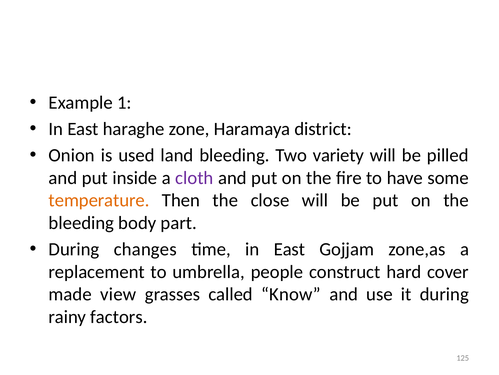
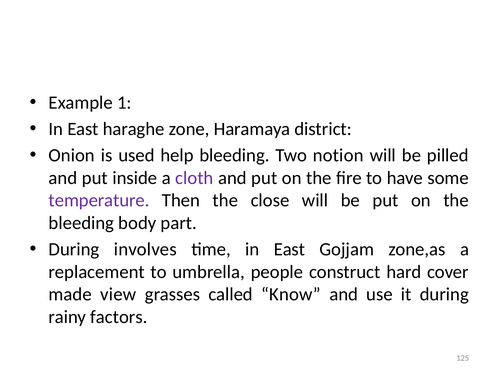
land: land -> help (177, 155)
variety: variety -> notion (338, 155)
temperature colour: orange -> purple (99, 200)
changes: changes -> involves (145, 249)
